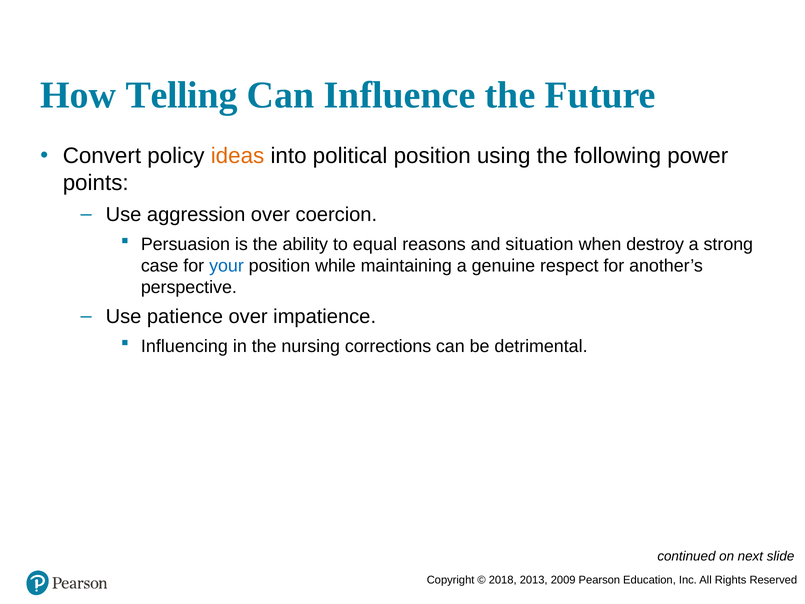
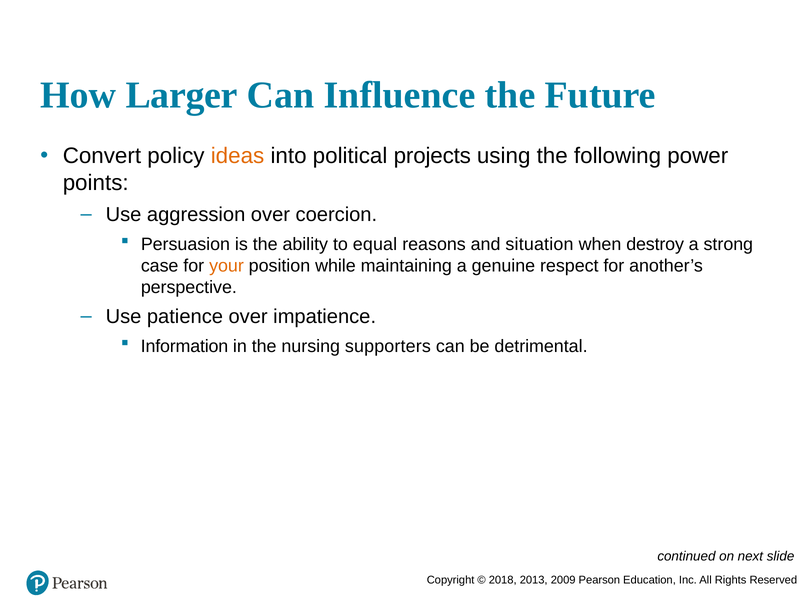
Telling: Telling -> Larger (182, 95)
political position: position -> projects (432, 156)
your colour: blue -> orange (227, 266)
Influencing: Influencing -> Information (185, 346)
corrections: corrections -> supporters (388, 346)
